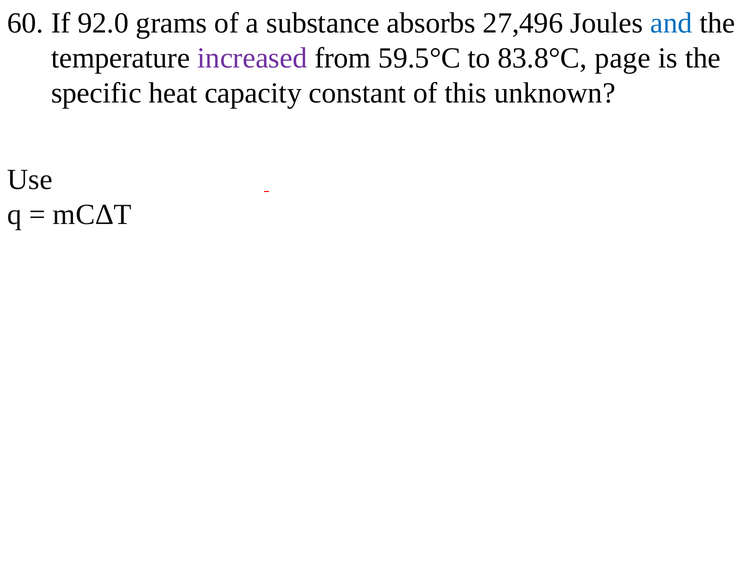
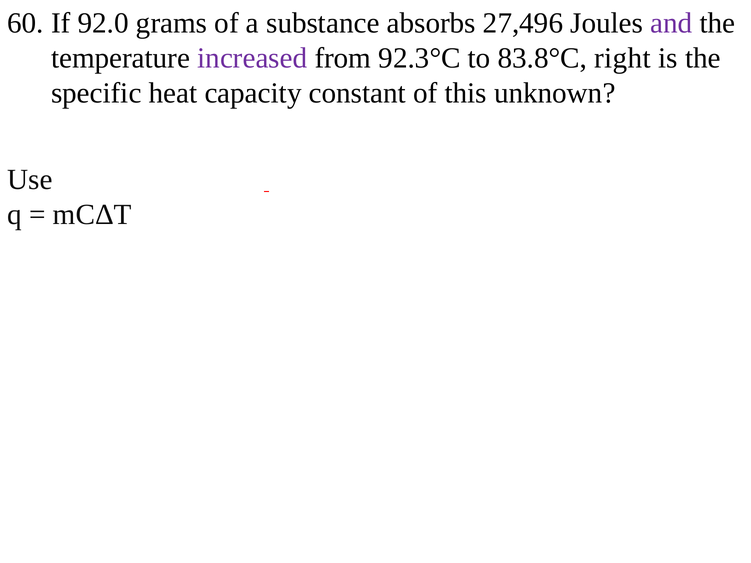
and colour: blue -> purple (672, 23)
59.5°C: 59.5°C -> 92.3°C (420, 58)
page: page -> right (623, 58)
